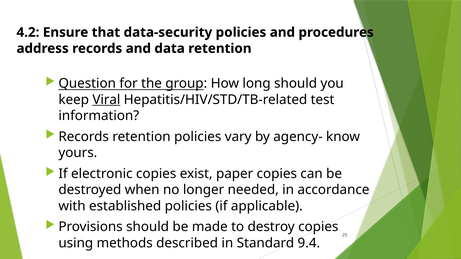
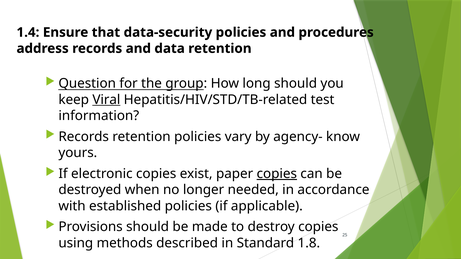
4.2: 4.2 -> 1.4 (28, 32)
copies underline: none -> present (277, 174)
9.4: 9.4 -> 1.8 (309, 243)
